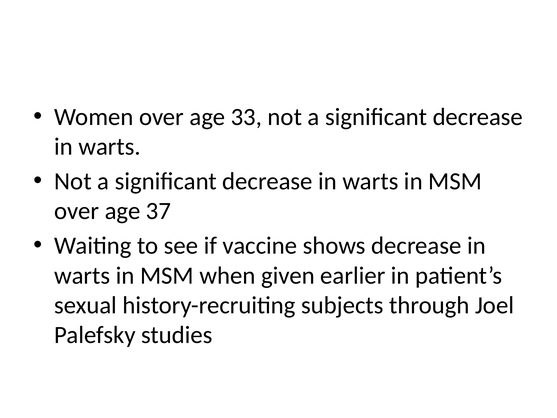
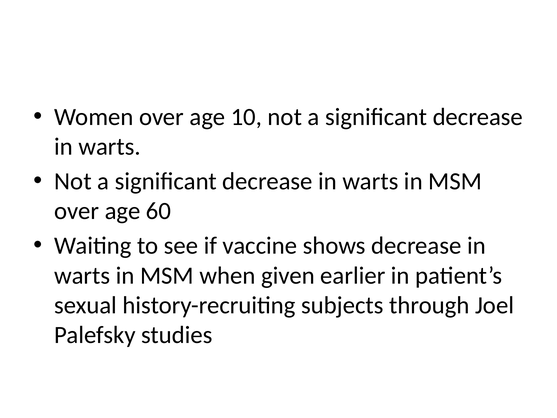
33: 33 -> 10 (246, 117)
37: 37 -> 60 (158, 211)
